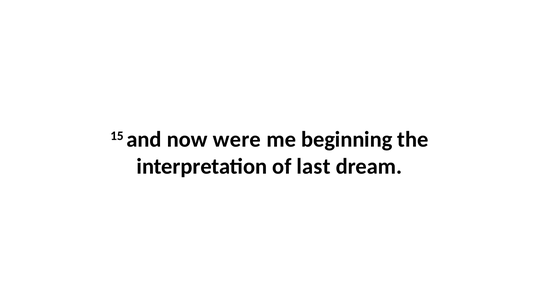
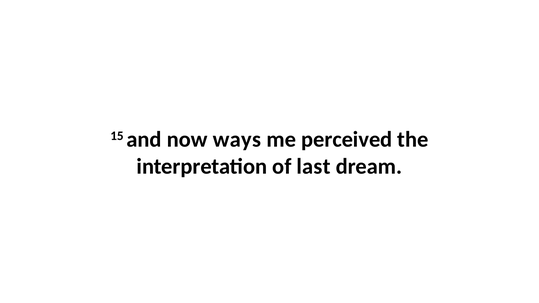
were: were -> ways (237, 140)
beginning: beginning -> perceived (347, 140)
